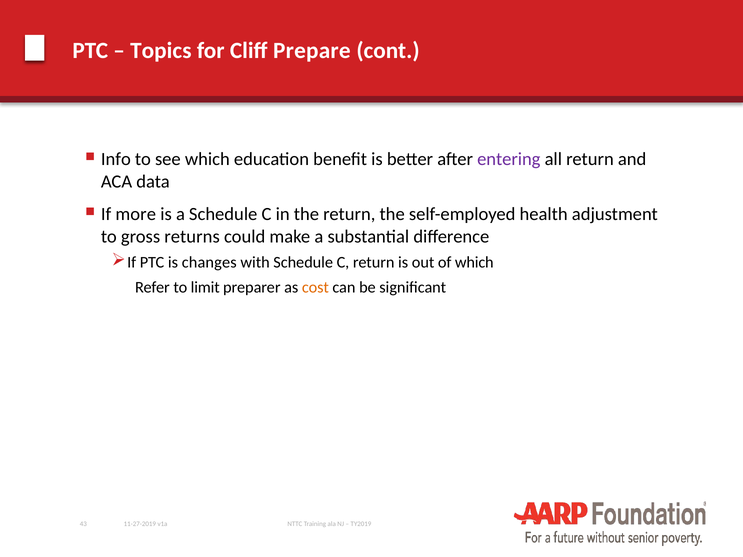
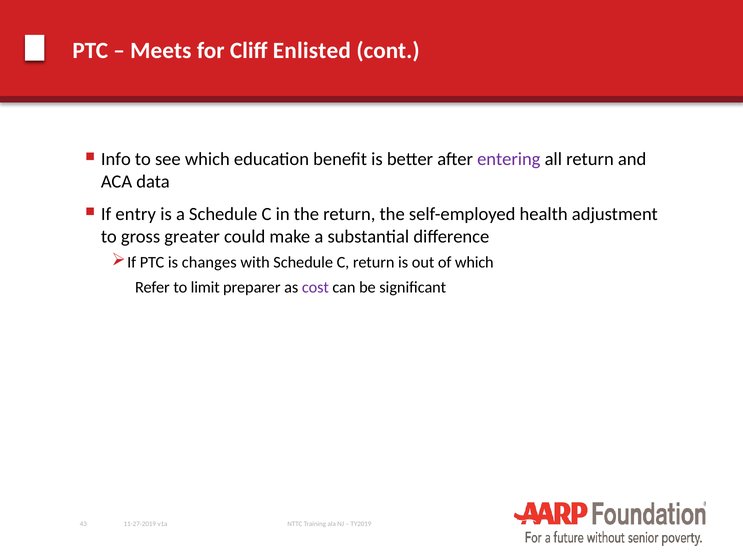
Topics: Topics -> Meets (161, 50)
Prepare: Prepare -> Enlisted (312, 50)
more: more -> entry (136, 214)
returns: returns -> greater (192, 237)
cost colour: orange -> purple (315, 287)
